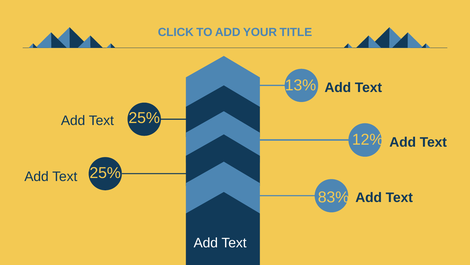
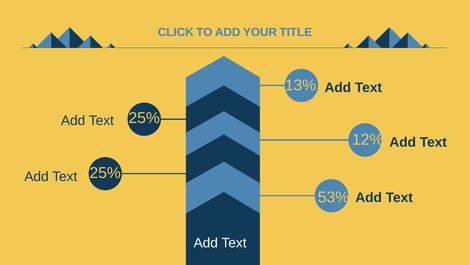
83%: 83% -> 53% (334, 197)
